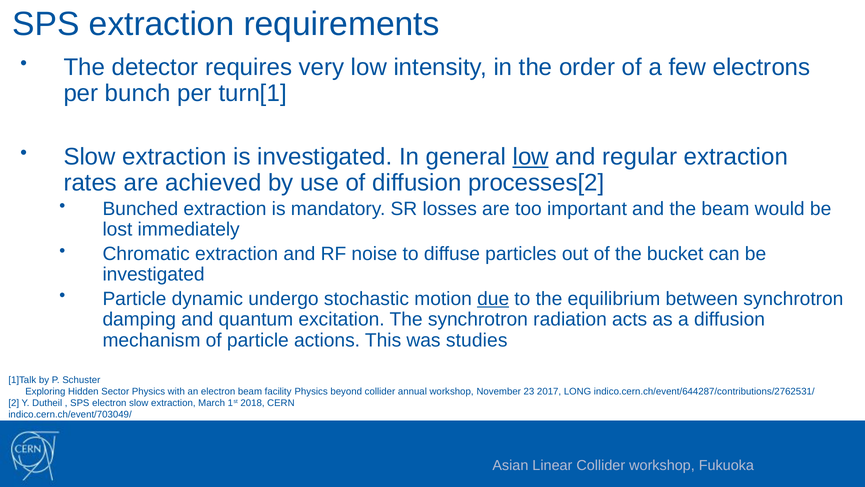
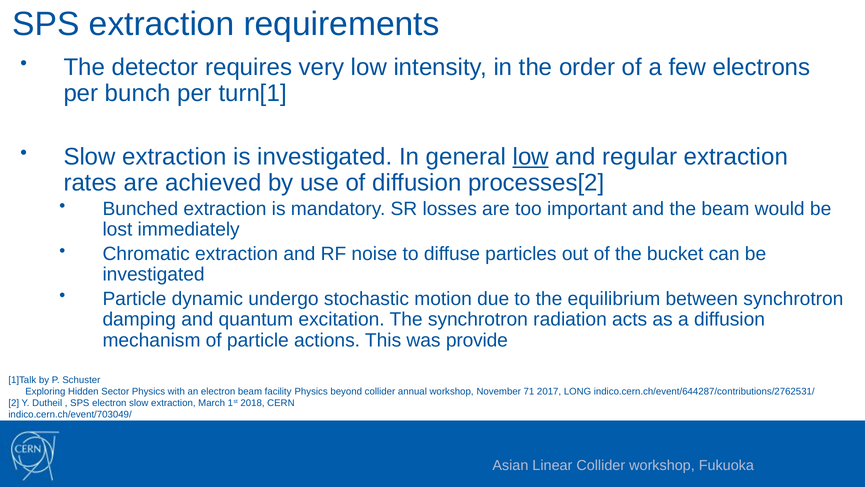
due underline: present -> none (493, 299)
studies: studies -> provide (477, 340)
23: 23 -> 71 (529, 391)
